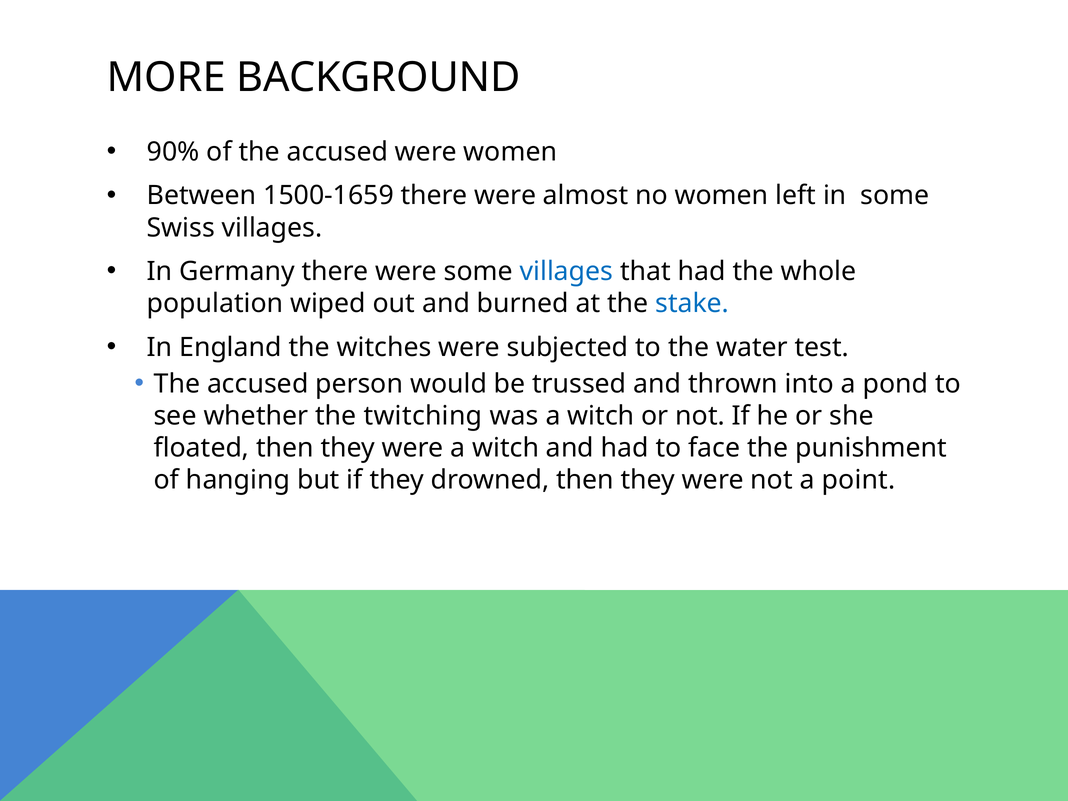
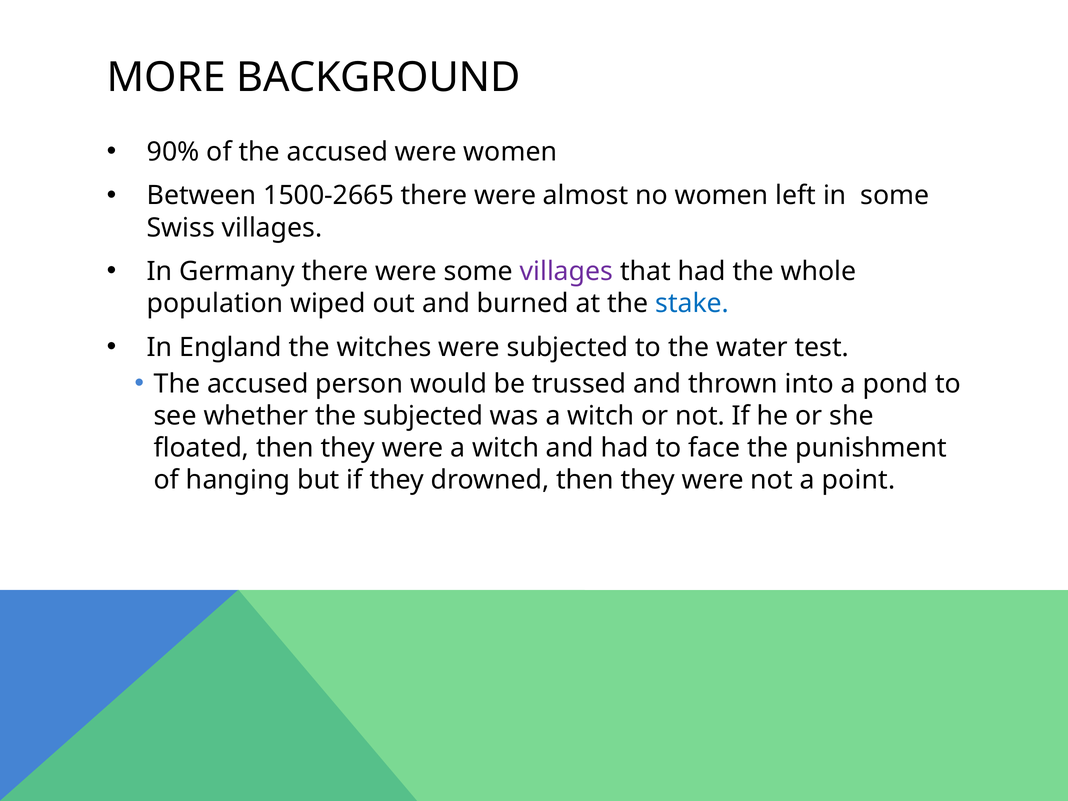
1500-1659: 1500-1659 -> 1500-2665 (329, 196)
villages colour: blue -> purple (566, 272)
the twitching: twitching -> subjected (423, 416)
